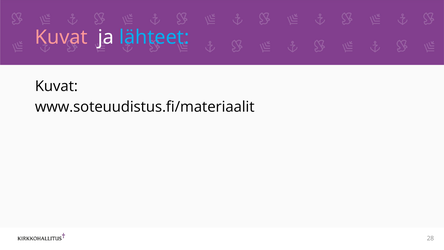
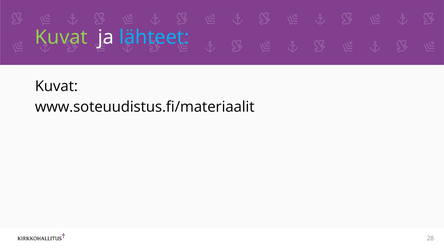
Kuvat colour: pink -> light green (61, 37)
